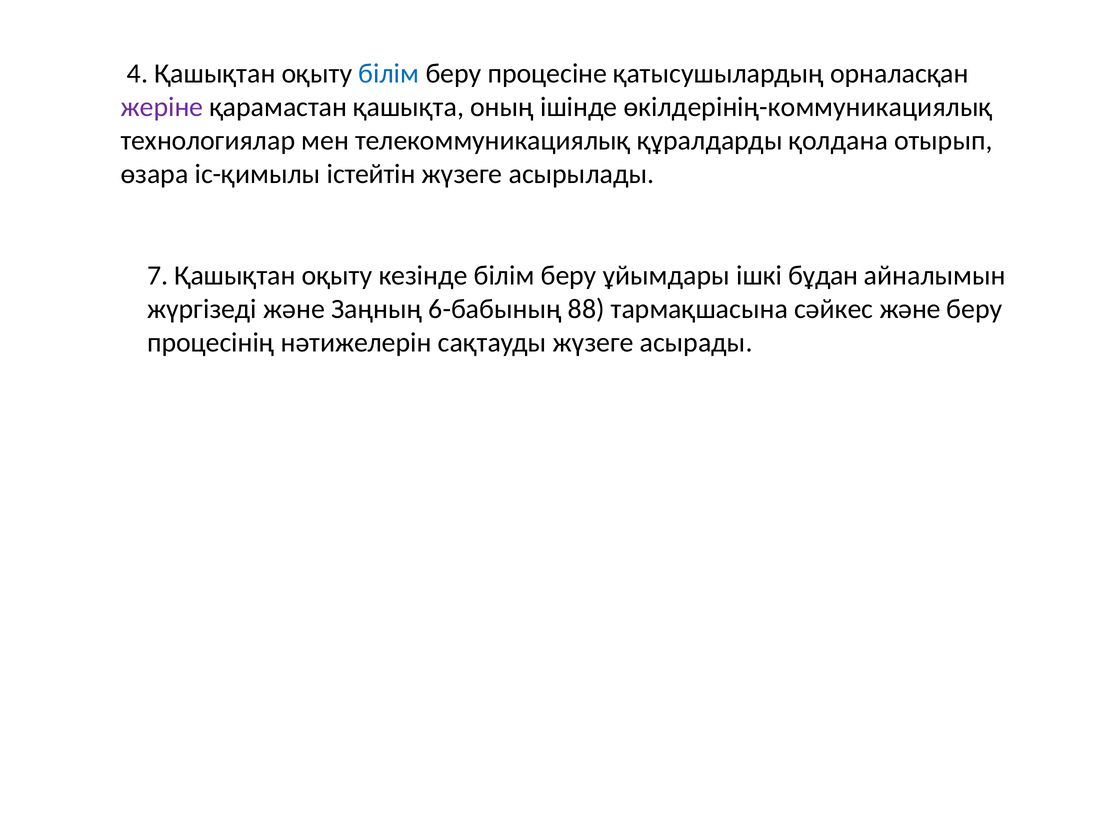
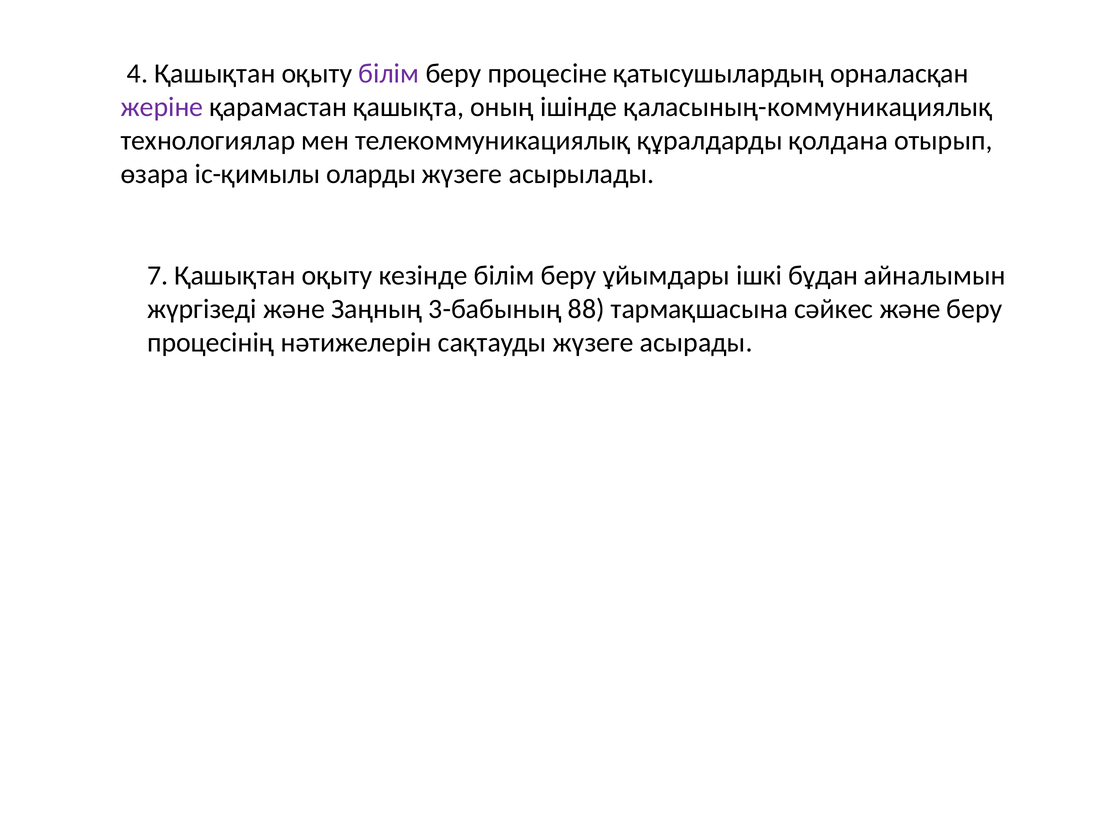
білім colour: blue -> purple (389, 74)
өкілдерінің-коммуникациялық: өкілдерінің-коммуникациялық -> қаласының-коммуникациялық (808, 107)
істейтін: істейтін -> оларды (371, 174)
6-бабының: 6-бабының -> 3-бабының (495, 309)
